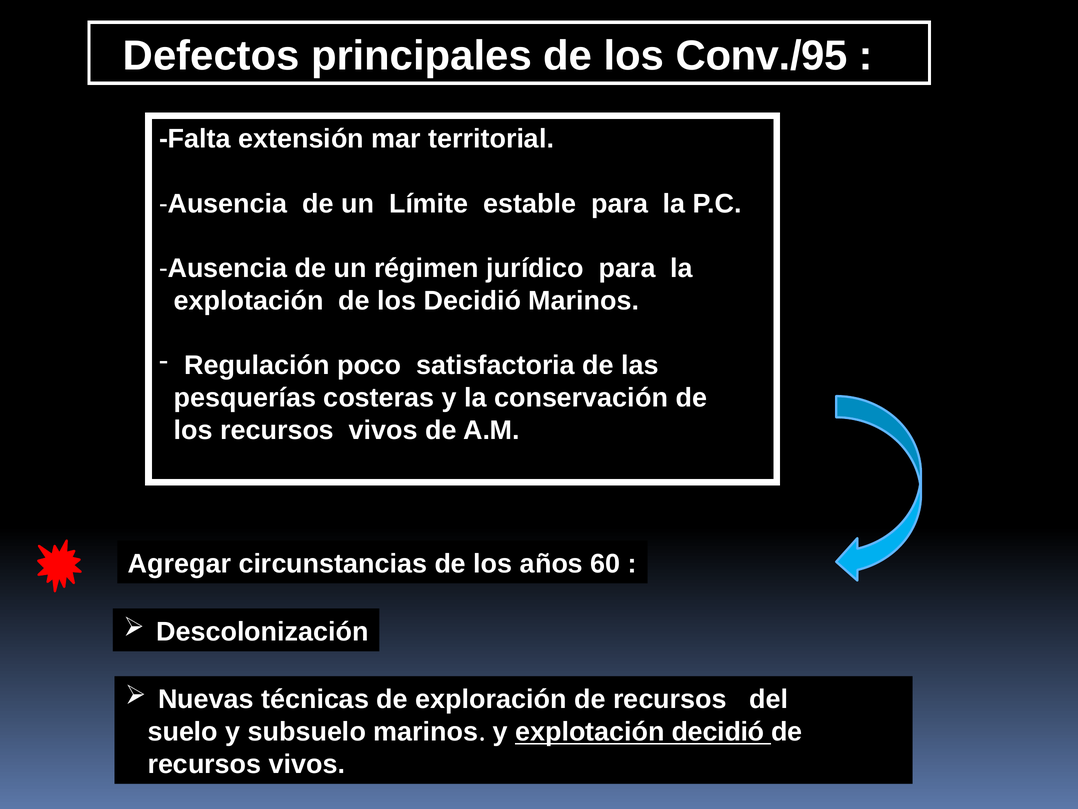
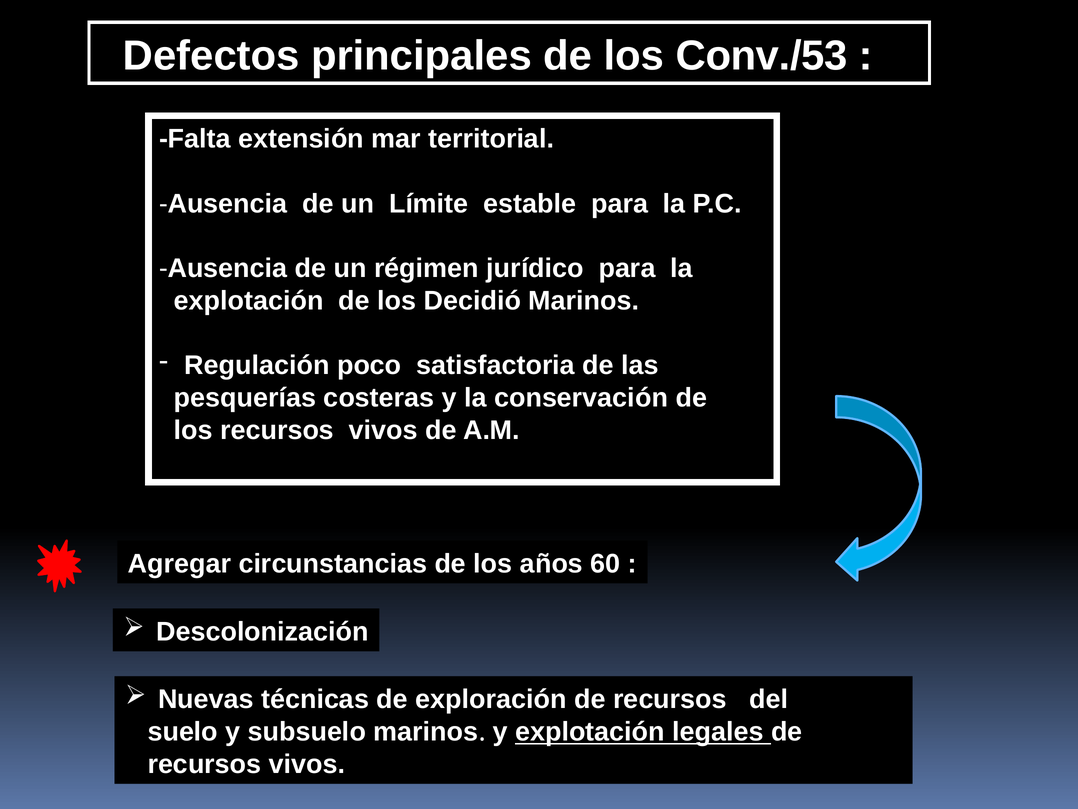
Conv./95: Conv./95 -> Conv./53 (762, 56)
explotación decidió: decidió -> legales (718, 731)
